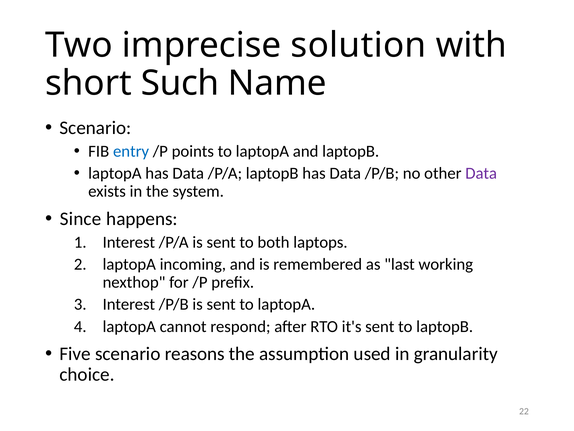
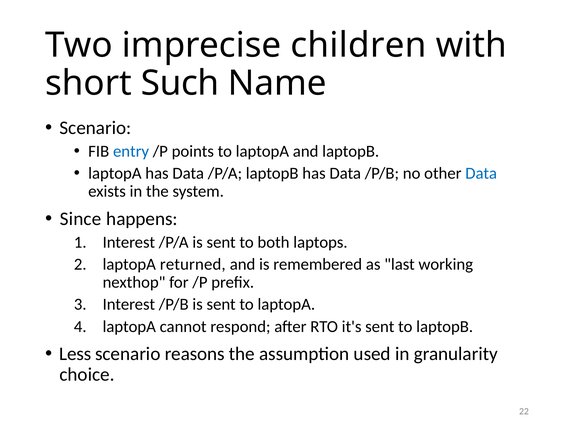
solution: solution -> children (358, 45)
Data colour: purple -> blue (481, 173)
incoming: incoming -> returned (193, 264)
Five: Five -> Less (75, 353)
